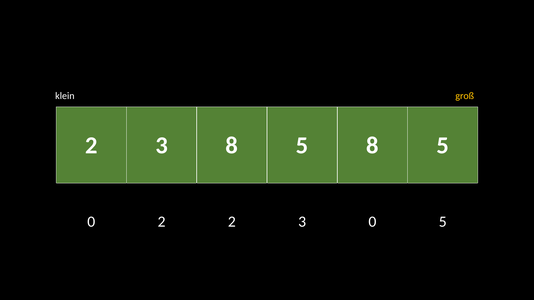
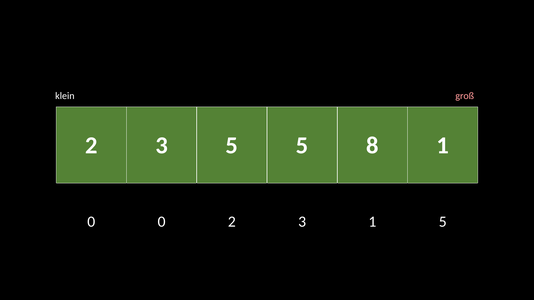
groß colour: yellow -> pink (465, 96)
3 8: 8 -> 5 (232, 146)
5 8 5: 5 -> 1 (443, 146)
0 2: 2 -> 0 (162, 222)
3 0: 0 -> 1 (372, 222)
